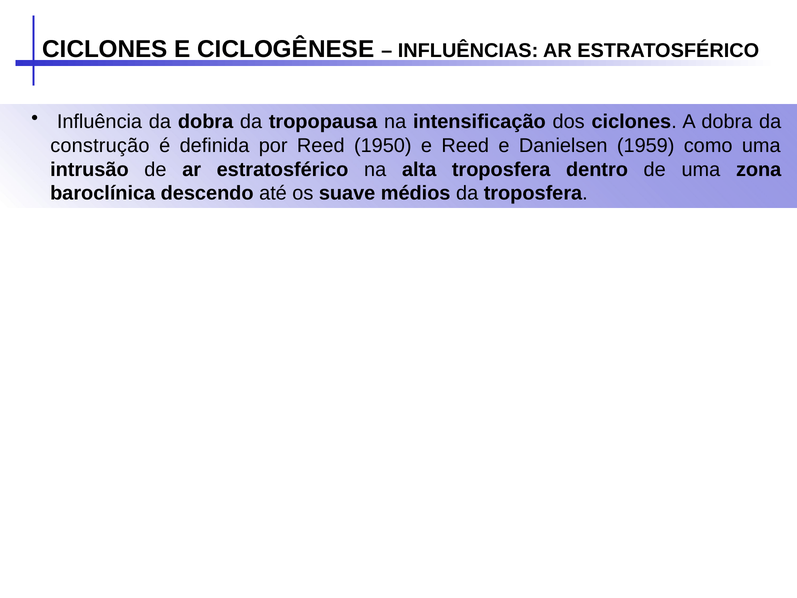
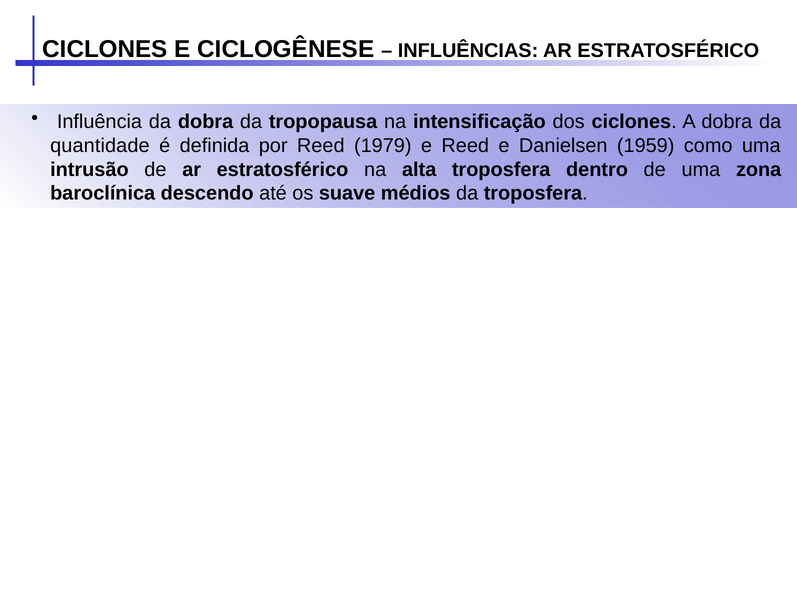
construção: construção -> quantidade (100, 145)
1950: 1950 -> 1979 (383, 145)
